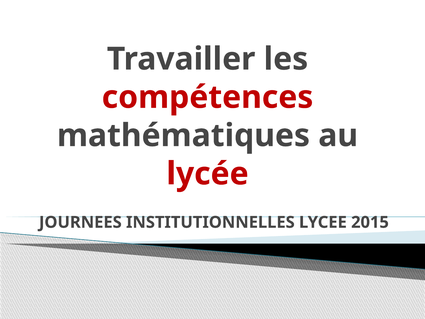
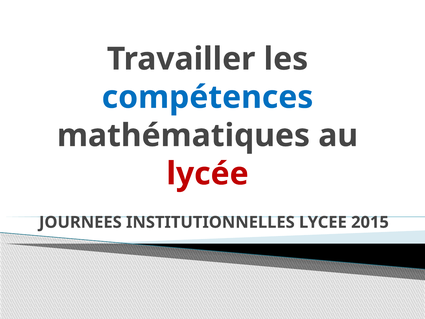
compétences colour: red -> blue (208, 97)
